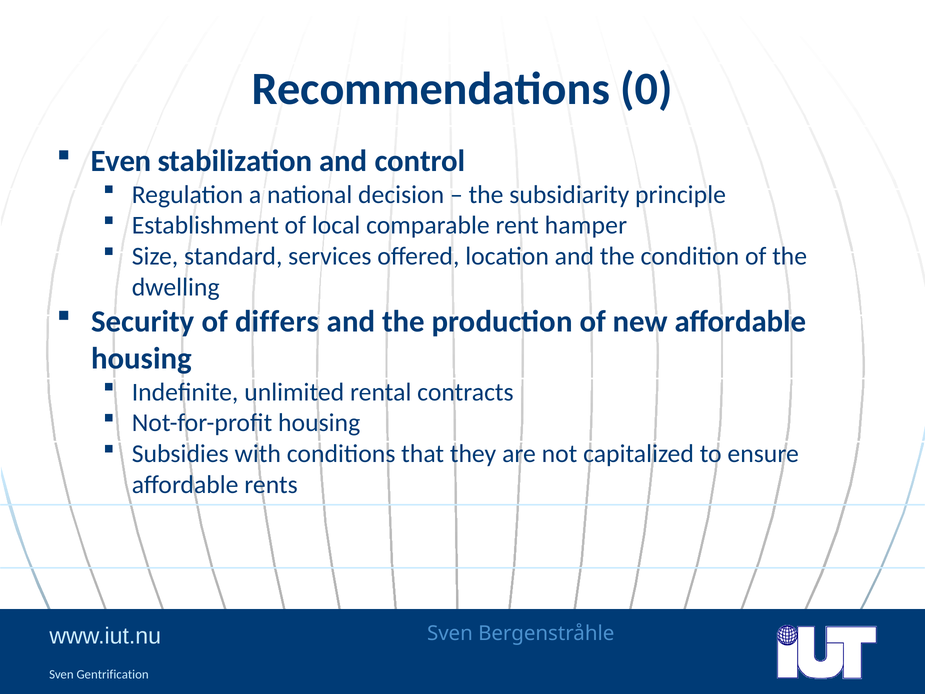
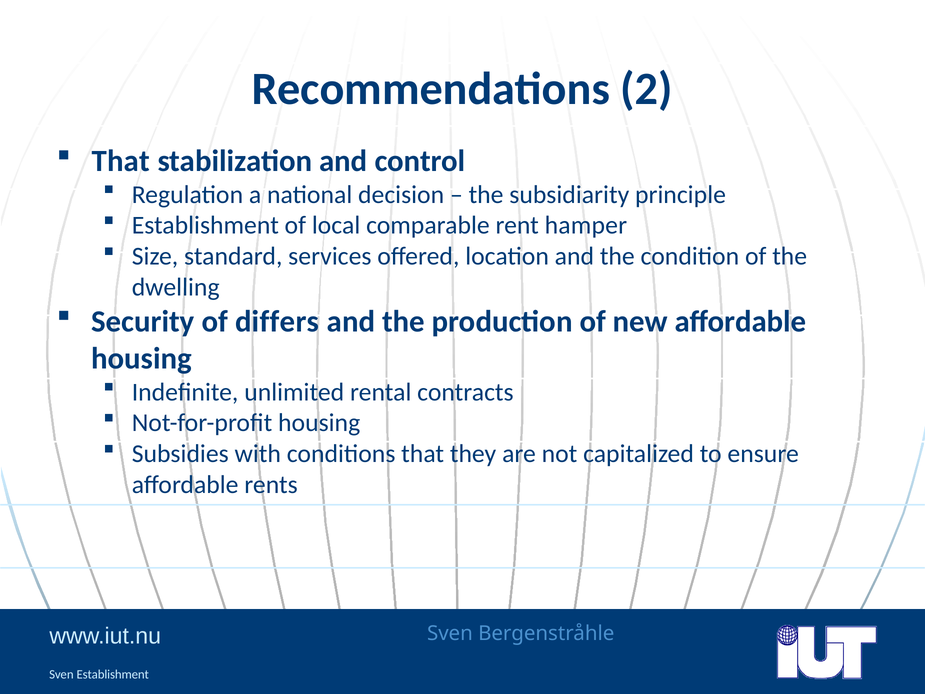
0: 0 -> 2 (647, 89)
Even: Even -> That (121, 161)
Sven Gentrification: Gentrification -> Establishment (113, 674)
